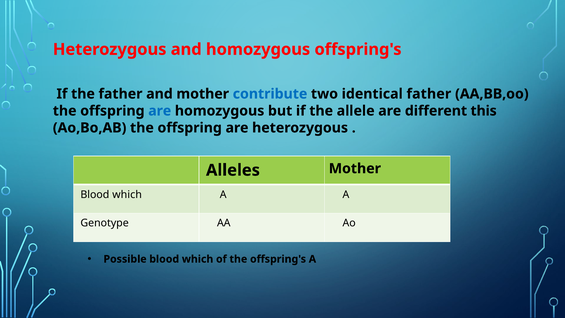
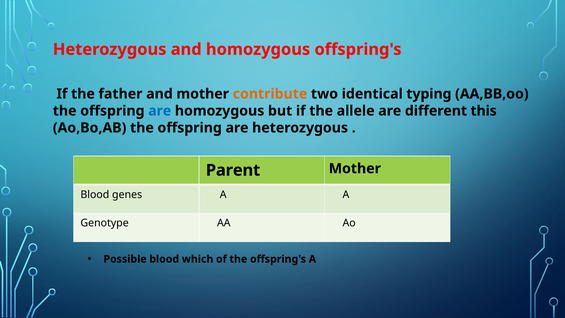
contribute colour: blue -> orange (270, 94)
identical father: father -> typing (429, 94)
Alleles: Alleles -> Parent (233, 170)
which: which -> genes (127, 194)
